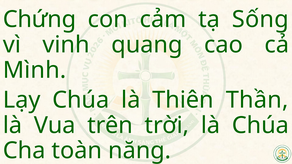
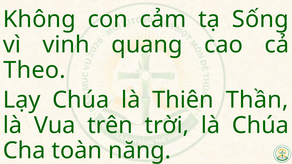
Chứng: Chứng -> Không (39, 19)
Mình: Mình -> Theo (34, 70)
